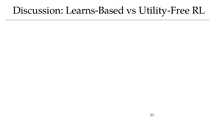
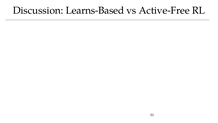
Utility-Free: Utility-Free -> Active-Free (164, 10)
